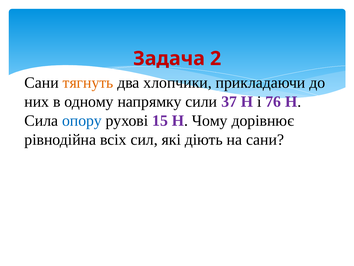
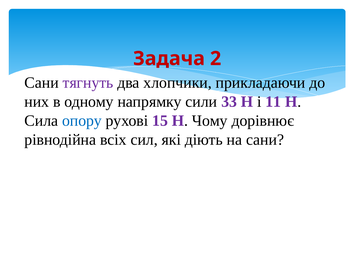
тягнуть colour: orange -> purple (88, 83)
37: 37 -> 33 (229, 101)
76: 76 -> 11 (273, 101)
